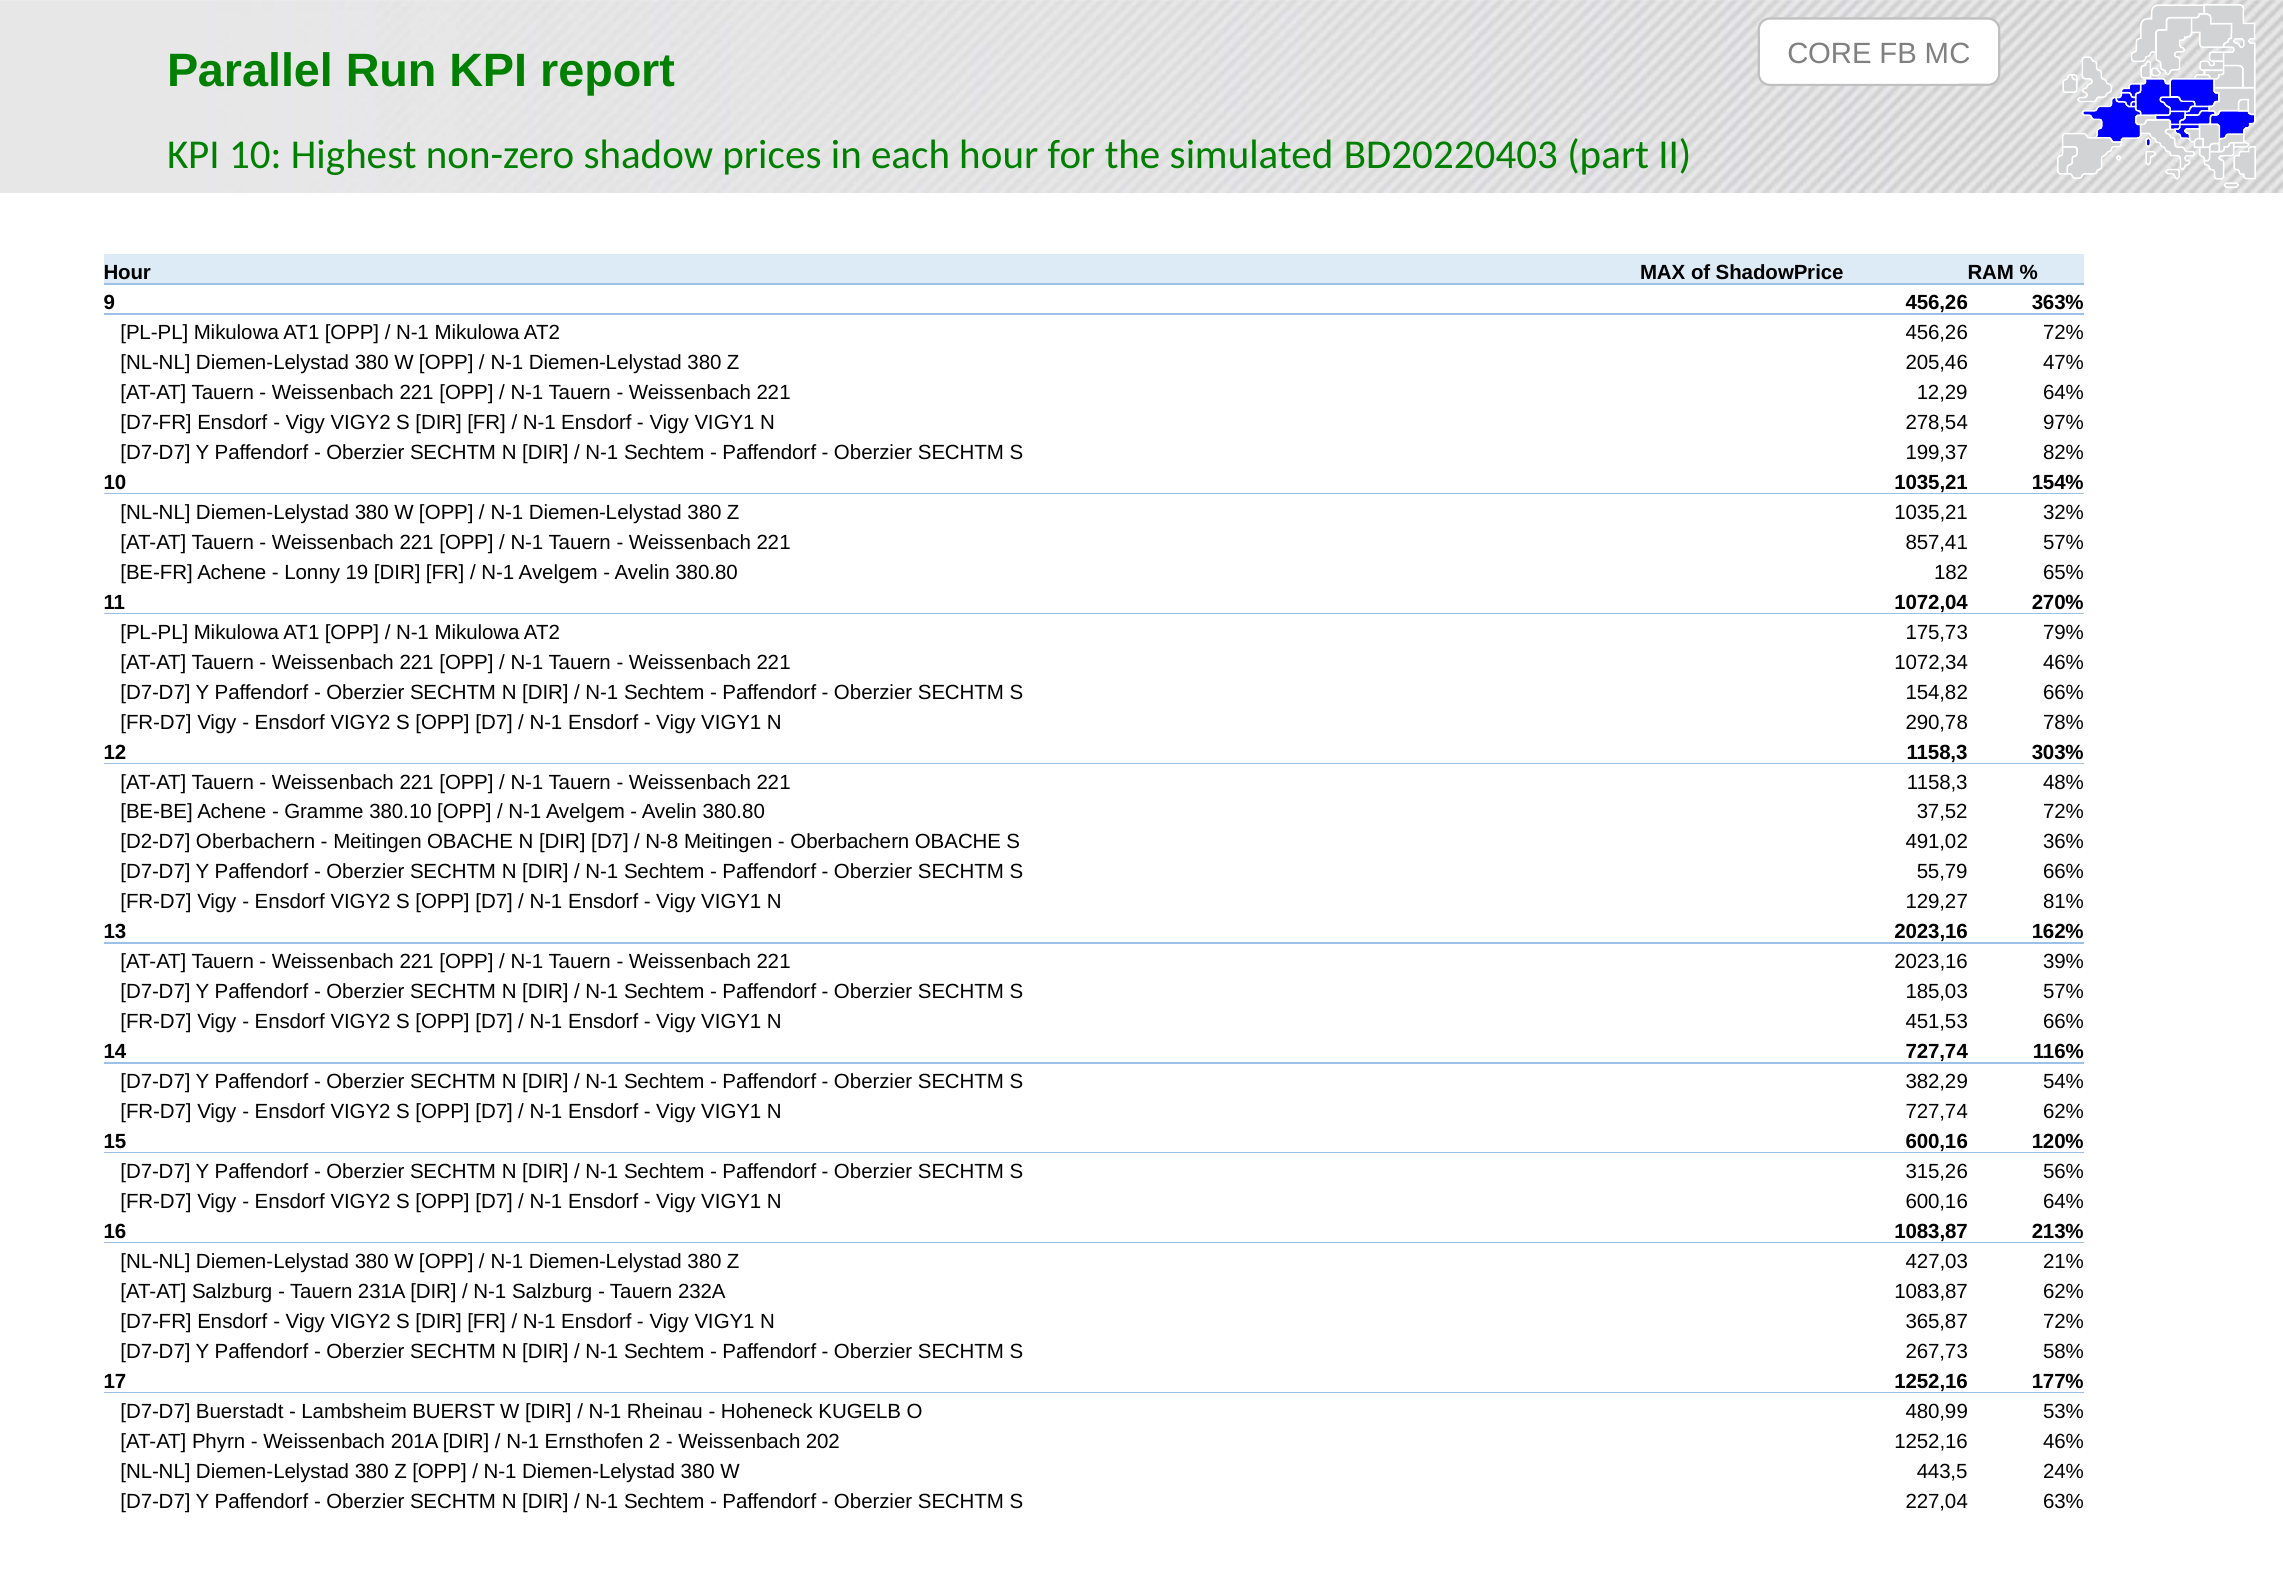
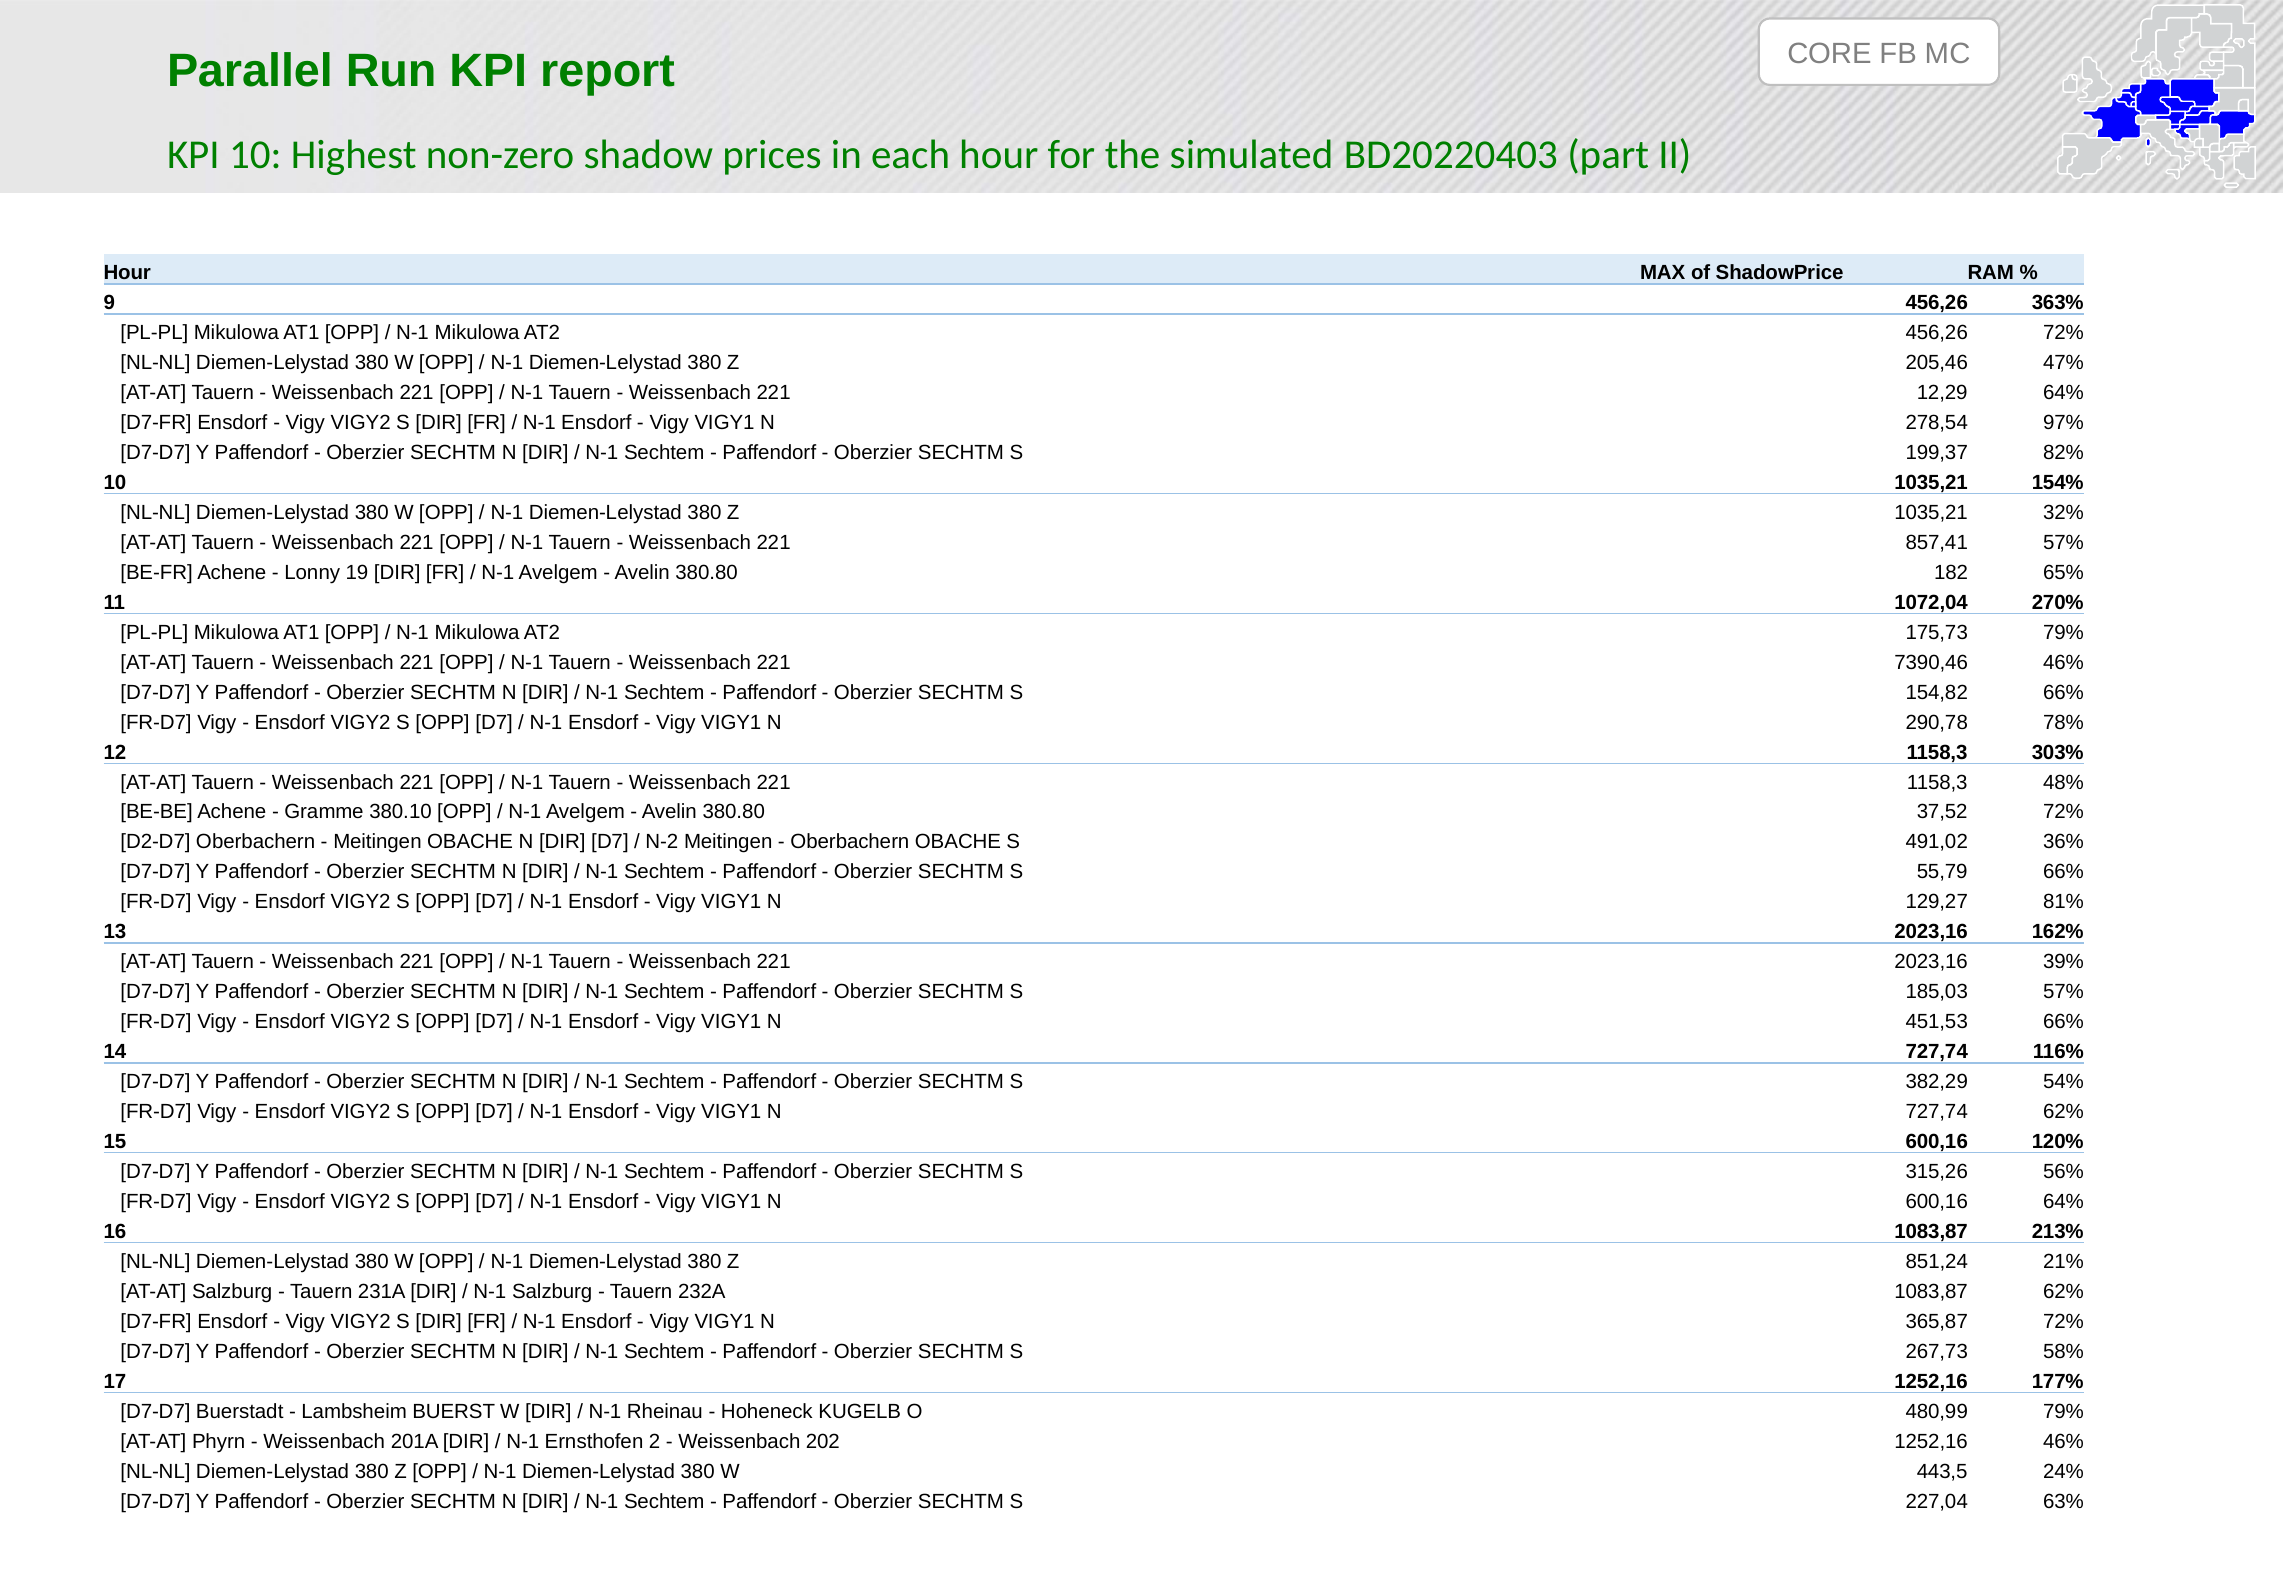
1072,34: 1072,34 -> 7390,46 (1931, 662)
N-8: N-8 -> N-2 (662, 842)
427,03: 427,03 -> 851,24 (1937, 1261)
480,99 53%: 53% -> 79% (2063, 1411)
